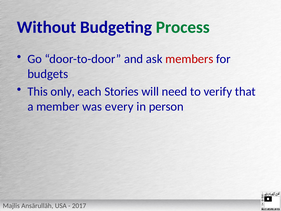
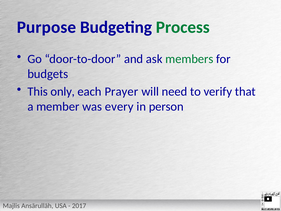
Without: Without -> Purpose (46, 27)
members colour: red -> green (189, 59)
Stories: Stories -> Prayer (121, 91)
